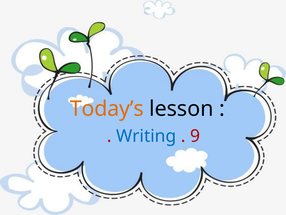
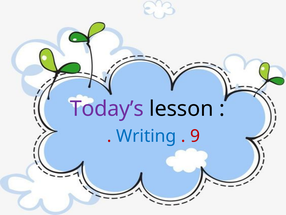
Today’s colour: orange -> purple (107, 109)
